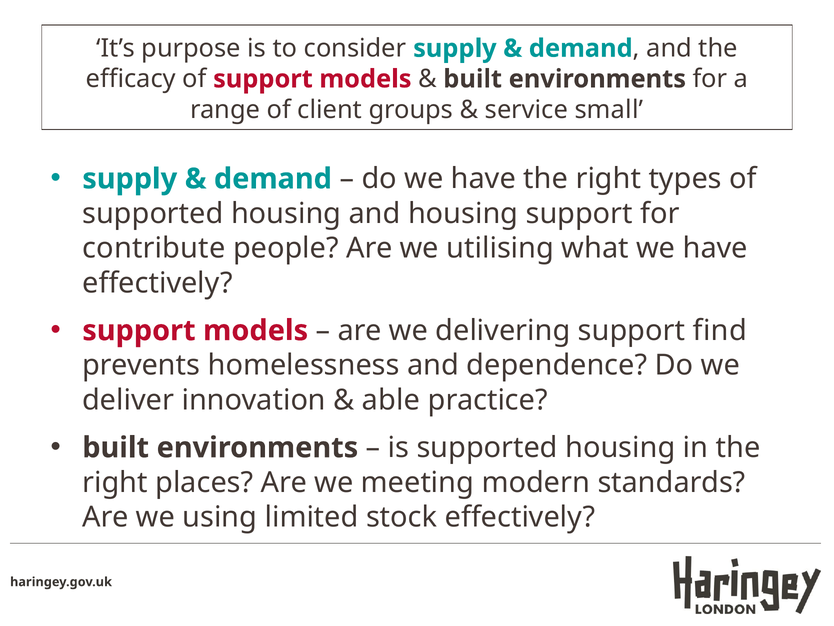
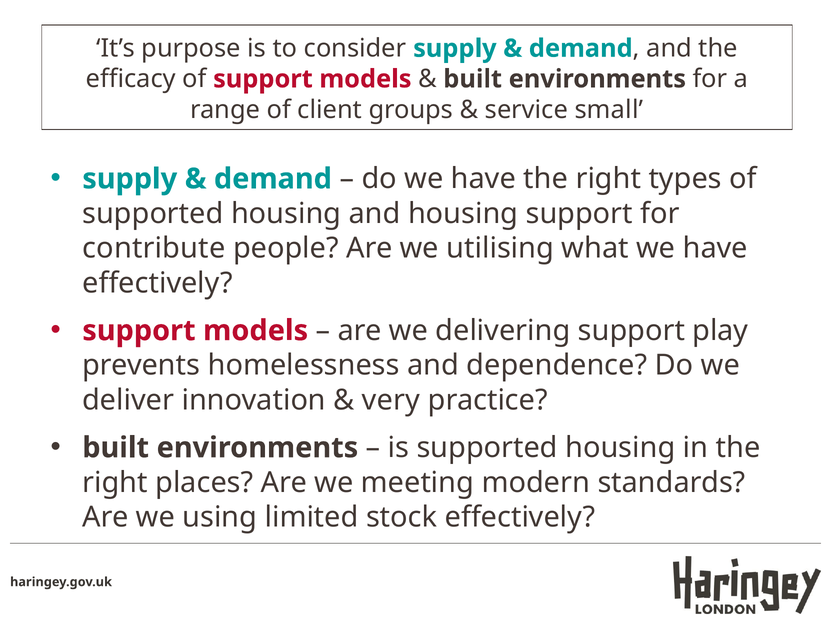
find: find -> play (720, 330)
able: able -> very (391, 400)
